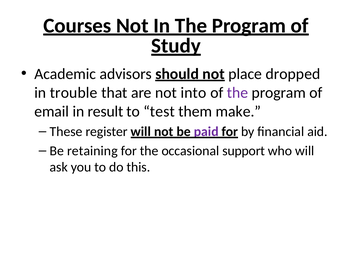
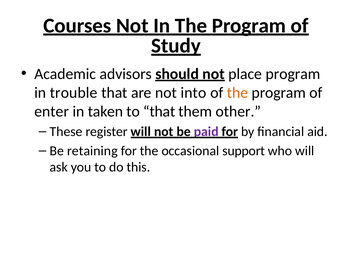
place dropped: dropped -> program (293, 74)
the colour: purple -> orange (237, 93)
email: email -> enter (52, 111)
result: result -> taken (105, 111)
to test: test -> that (159, 111)
make: make -> other (238, 111)
